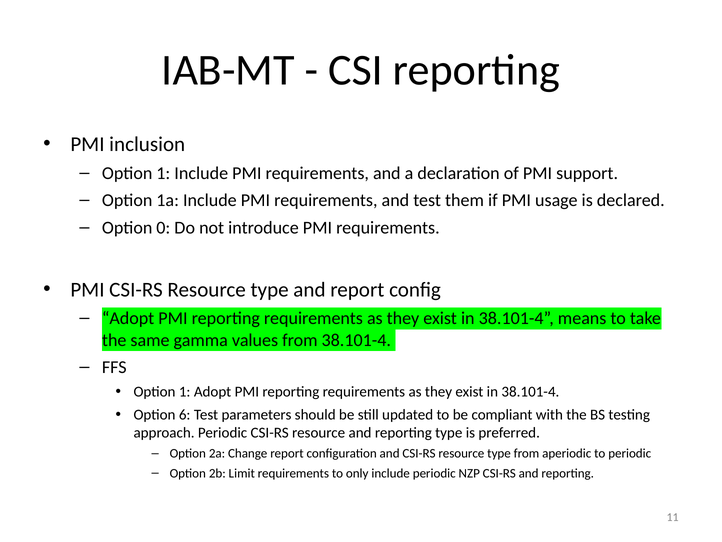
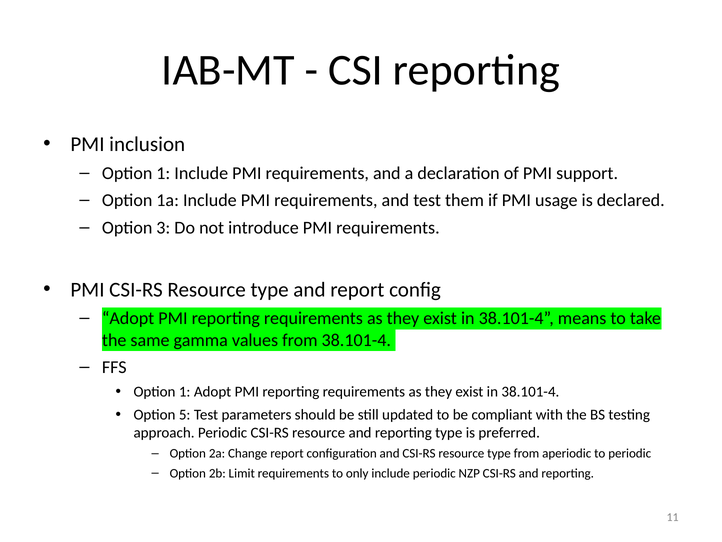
0: 0 -> 3 (163, 228)
6: 6 -> 5 (185, 414)
